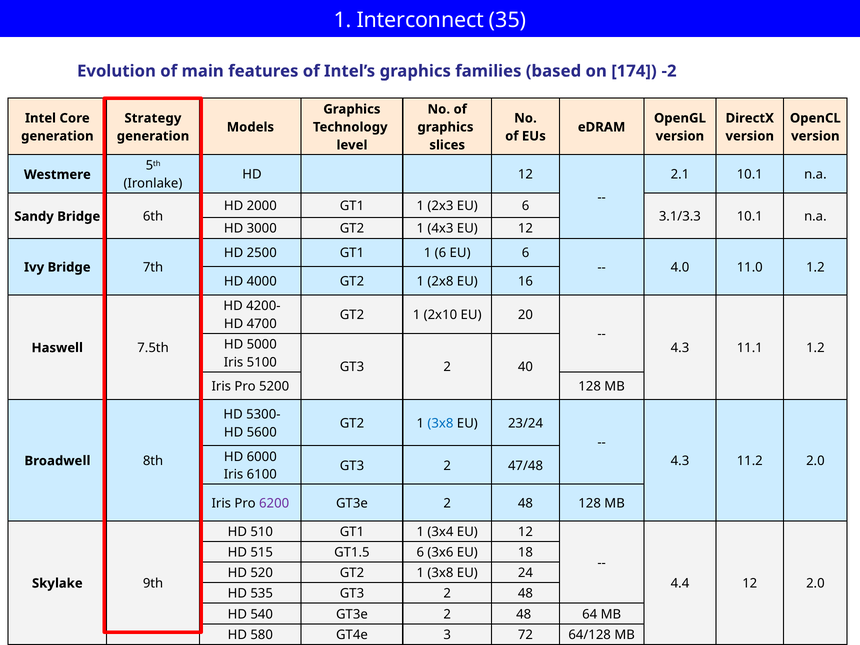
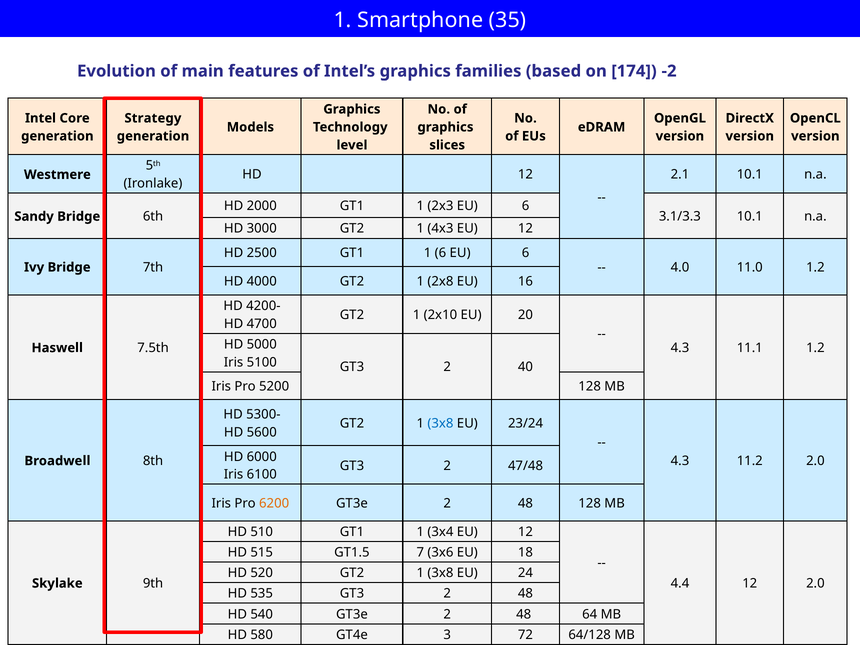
Interconnect: Interconnect -> Smartphone (420, 20)
6200 colour: purple -> orange (274, 503)
GT1.5 6: 6 -> 7 (420, 552)
